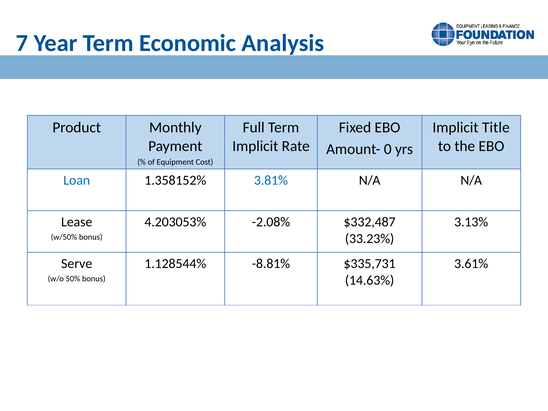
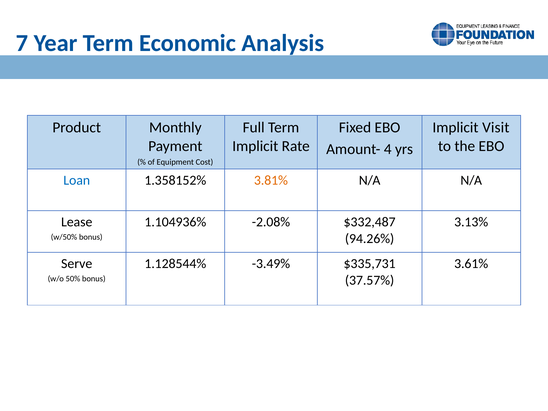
Title: Title -> Visit (496, 127)
0: 0 -> 4 (388, 149)
3.81% colour: blue -> orange (271, 180)
4.203053%: 4.203053% -> 1.104936% (175, 222)
33.23%: 33.23% -> 94.26% (370, 239)
-8.81%: -8.81% -> -3.49% (271, 264)
14.63%: 14.63% -> 37.57% (370, 280)
